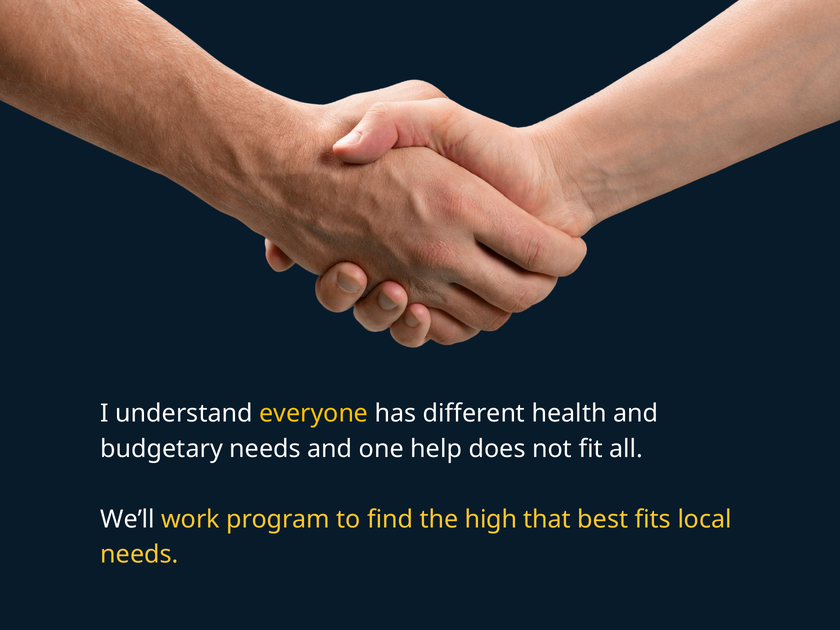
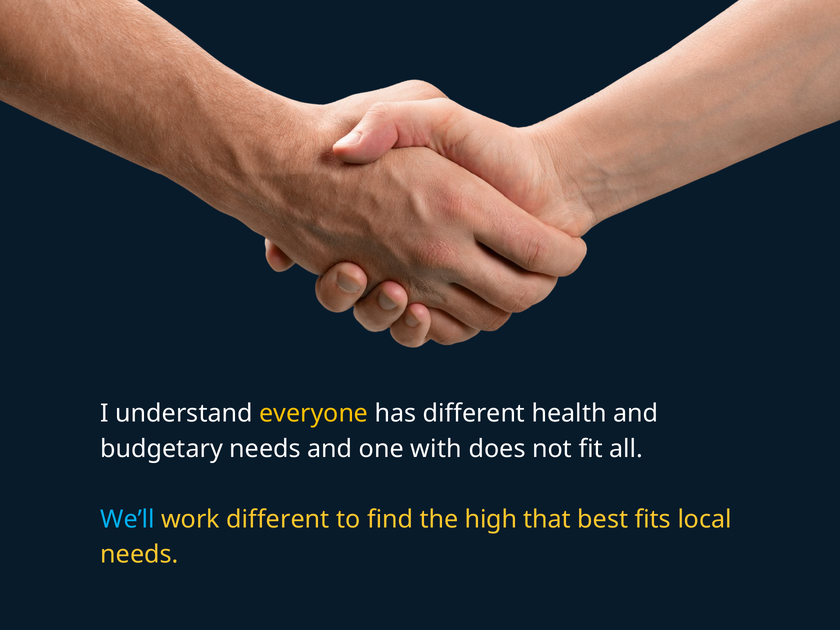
help: help -> with (436, 449)
We’ll colour: white -> light blue (128, 519)
work program: program -> different (278, 519)
